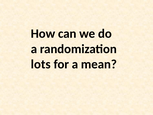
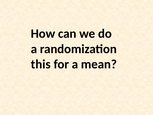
lots: lots -> this (41, 64)
